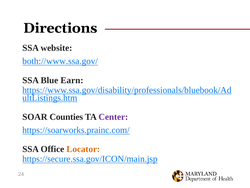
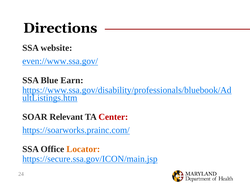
both://www.ssa.gov/: both://www.ssa.gov/ -> even://www.ssa.gov/ (60, 61)
Counties: Counties -> Relevant (66, 117)
Center colour: purple -> red (113, 117)
